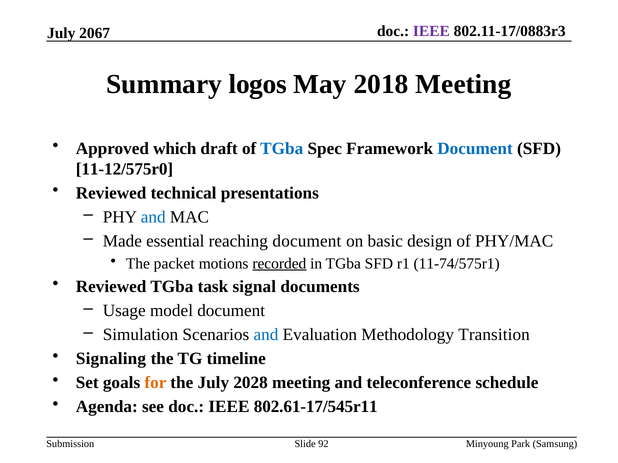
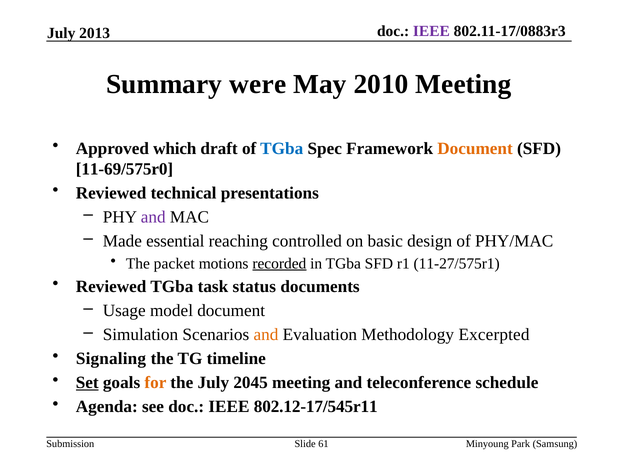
2067: 2067 -> 2013 (95, 33)
logos: logos -> were (258, 84)
2018: 2018 -> 2010 (381, 84)
Document colour: blue -> orange (475, 149)
11-12/575r0: 11-12/575r0 -> 11-69/575r0 (124, 169)
and colour: blue -> purple (153, 217)
reaching document: document -> controlled (307, 241)
11-74/575r1: 11-74/575r1 -> 11-27/575r1 (457, 264)
signal: signal -> status (254, 287)
and colour: blue -> orange (266, 335)
Transition: Transition -> Excerpted (494, 335)
Set underline: none -> present (87, 383)
2028: 2028 -> 2045 (251, 383)
802.61-17/545r11: 802.61-17/545r11 -> 802.12-17/545r11 (316, 407)
92: 92 -> 61 (323, 445)
